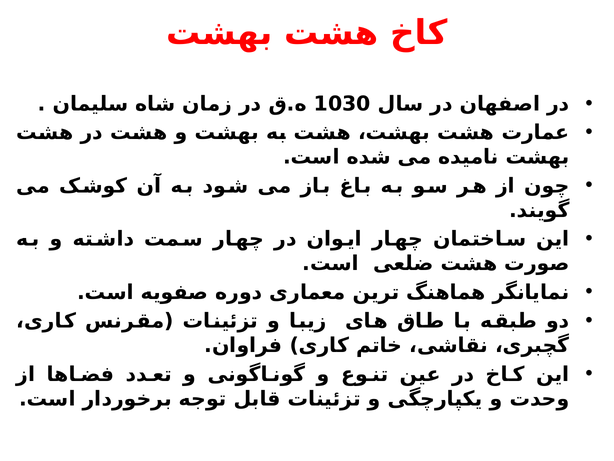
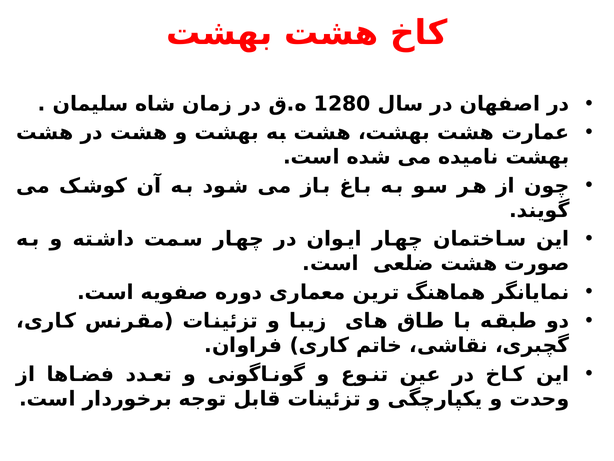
1030: 1030 -> 1280 (342, 104)
